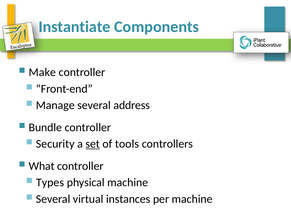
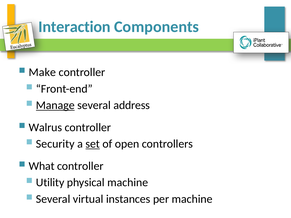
Instantiate: Instantiate -> Interaction (75, 27)
Manage underline: none -> present (55, 105)
Bundle: Bundle -> Walrus (45, 128)
tools: tools -> open (127, 144)
Types: Types -> Utility (50, 183)
